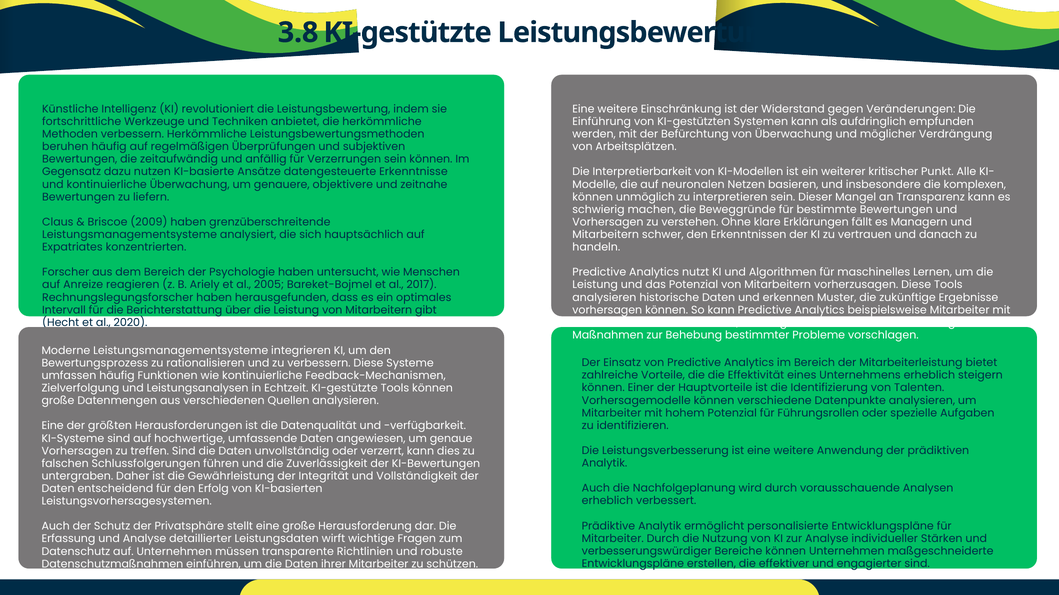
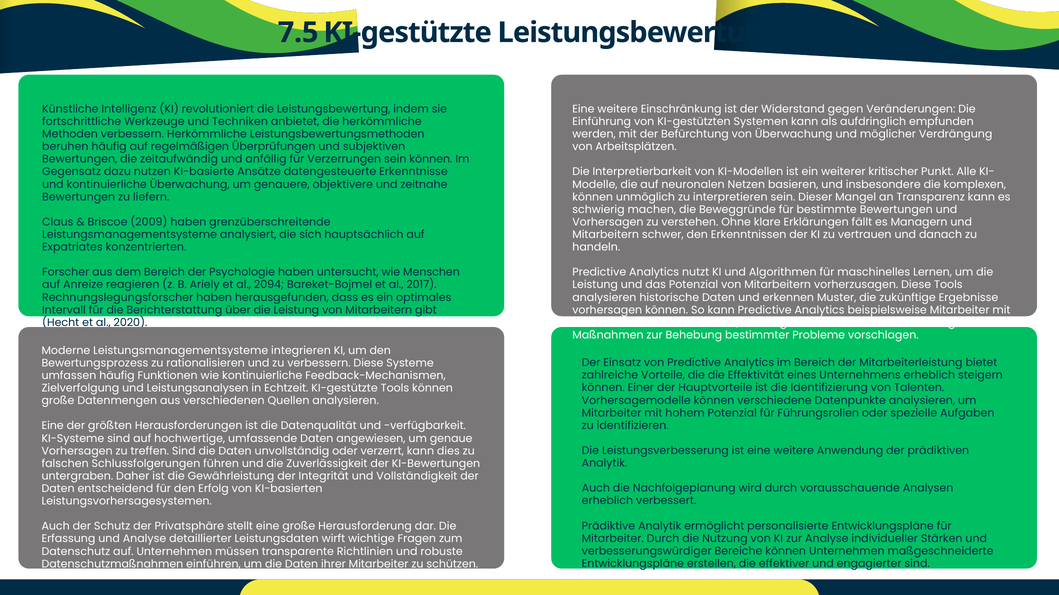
3.8: 3.8 -> 7.5 (298, 33)
2005: 2005 -> 2094 (269, 285)
